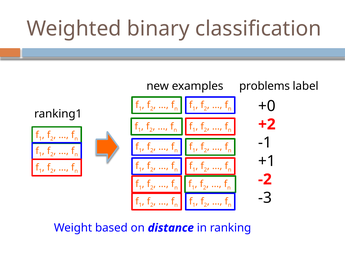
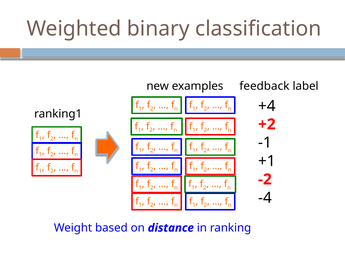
problems: problems -> feedback (264, 86)
+0: +0 -> +4 (267, 106)
-3: -3 -> -4 (265, 198)
